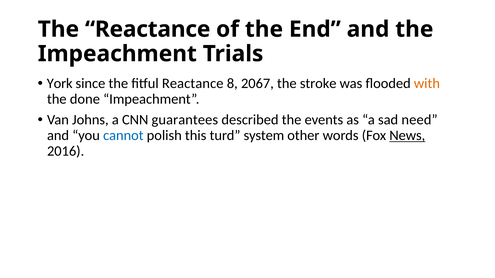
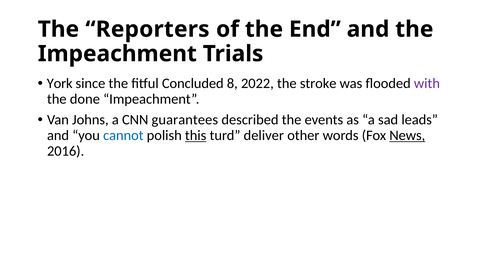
The Reactance: Reactance -> Reporters (147, 29)
fitful Reactance: Reactance -> Concluded (193, 84)
2067: 2067 -> 2022 (257, 84)
with colour: orange -> purple (427, 84)
need: need -> leads (420, 120)
this underline: none -> present (196, 136)
system: system -> deliver (264, 136)
